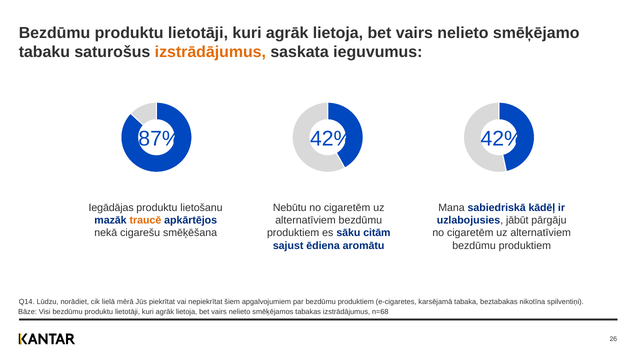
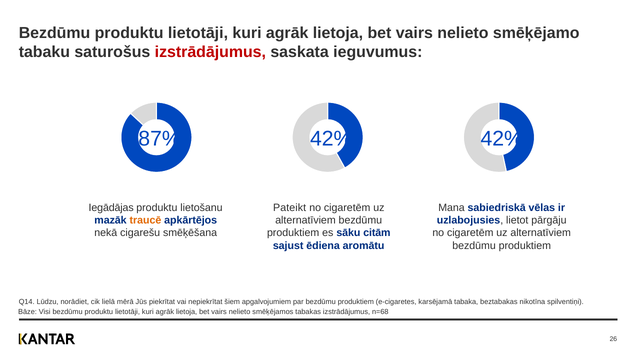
izstrādājumus colour: orange -> red (210, 52)
Nebūtu: Nebūtu -> Pateikt (290, 207)
kādēļ: kādēļ -> vēlas (542, 207)
jābūt: jābūt -> lietot (517, 220)
